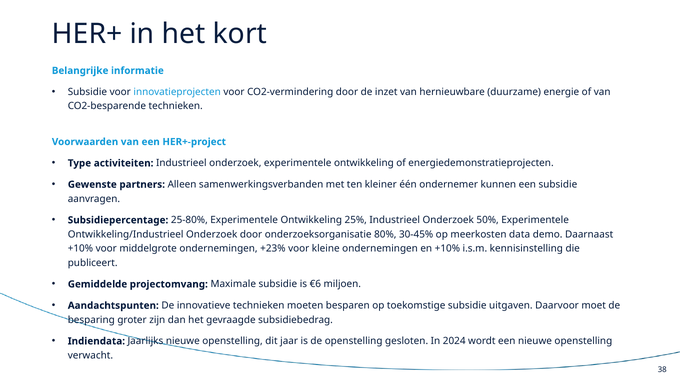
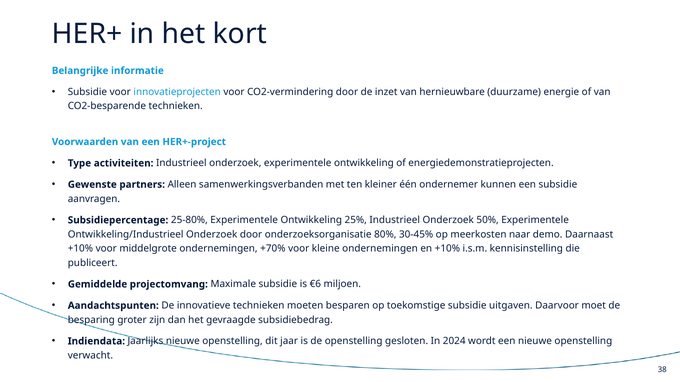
data: data -> naar (520, 235)
+23%: +23% -> +70% (273, 249)
